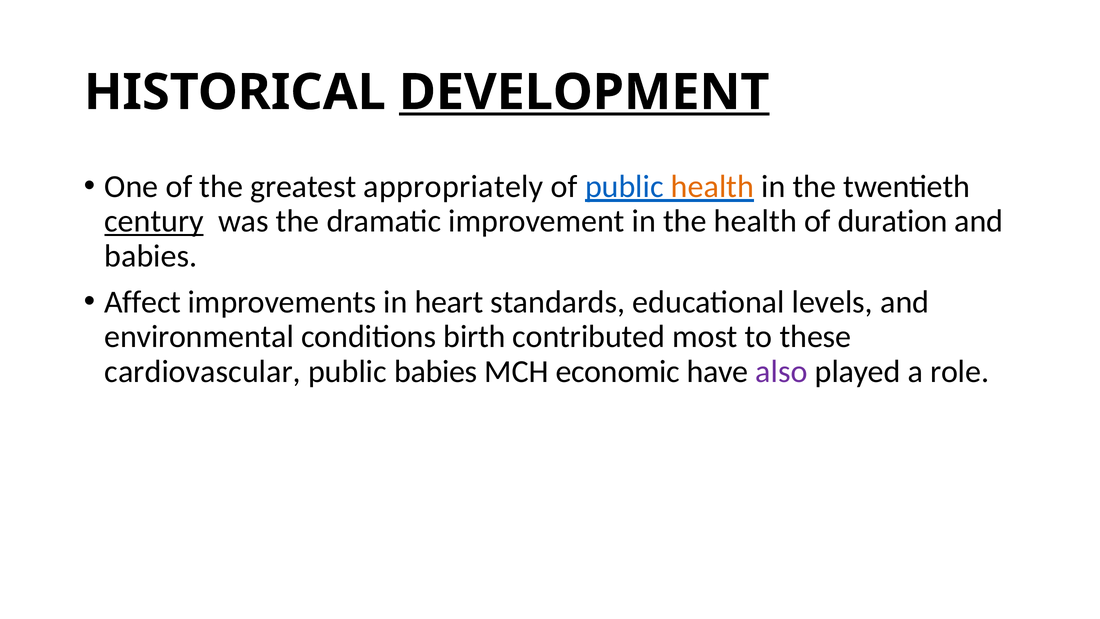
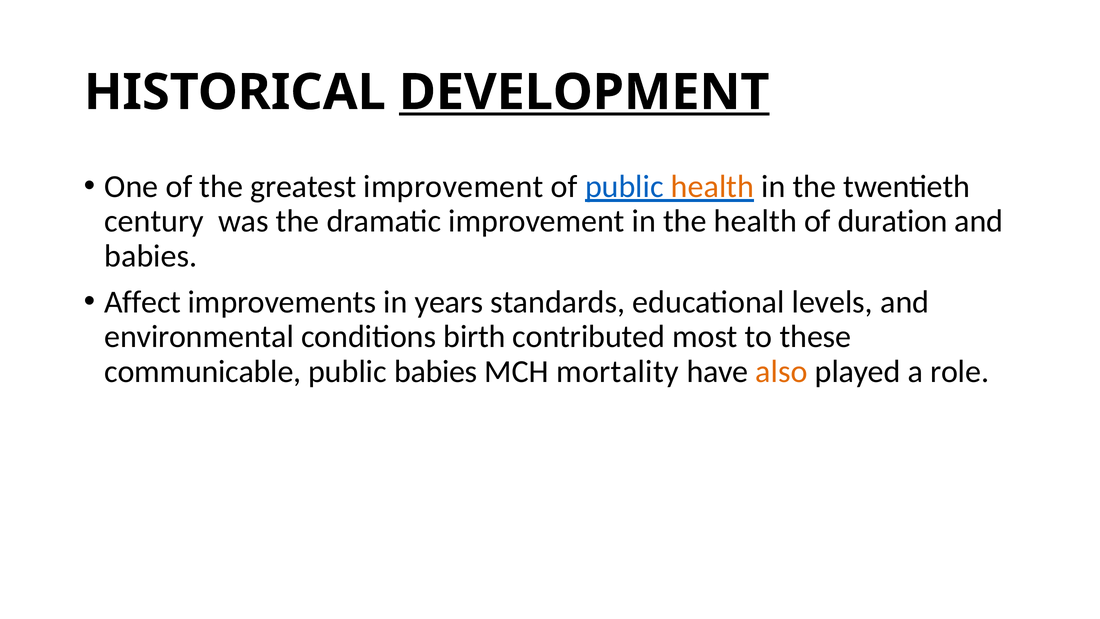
greatest appropriately: appropriately -> improvement (453, 186)
century underline: present -> none (154, 221)
heart: heart -> years (449, 302)
cardiovascular: cardiovascular -> communicable (203, 371)
economic: economic -> mortality (617, 371)
also colour: purple -> orange (782, 371)
